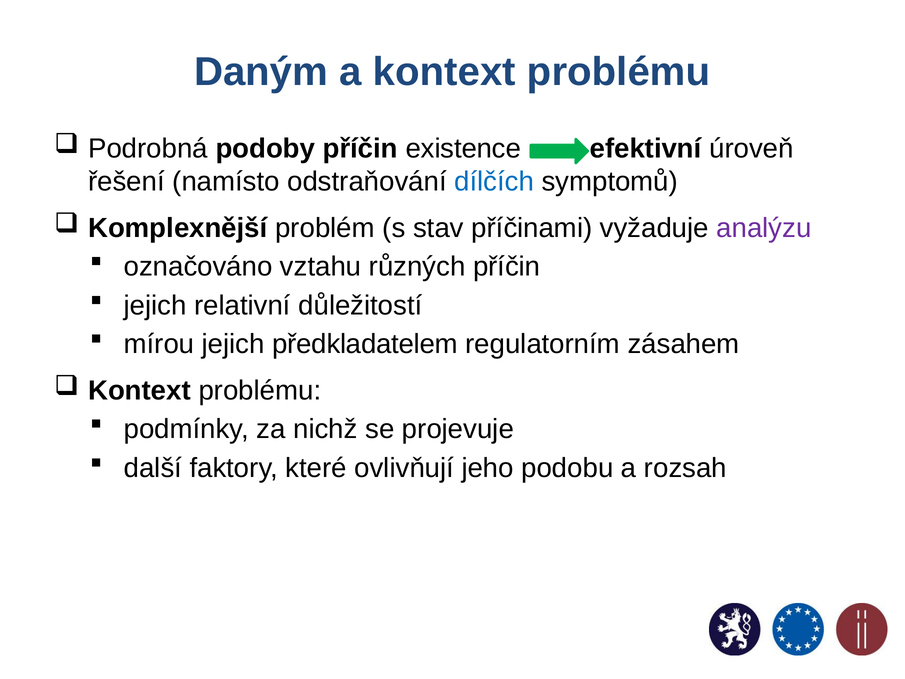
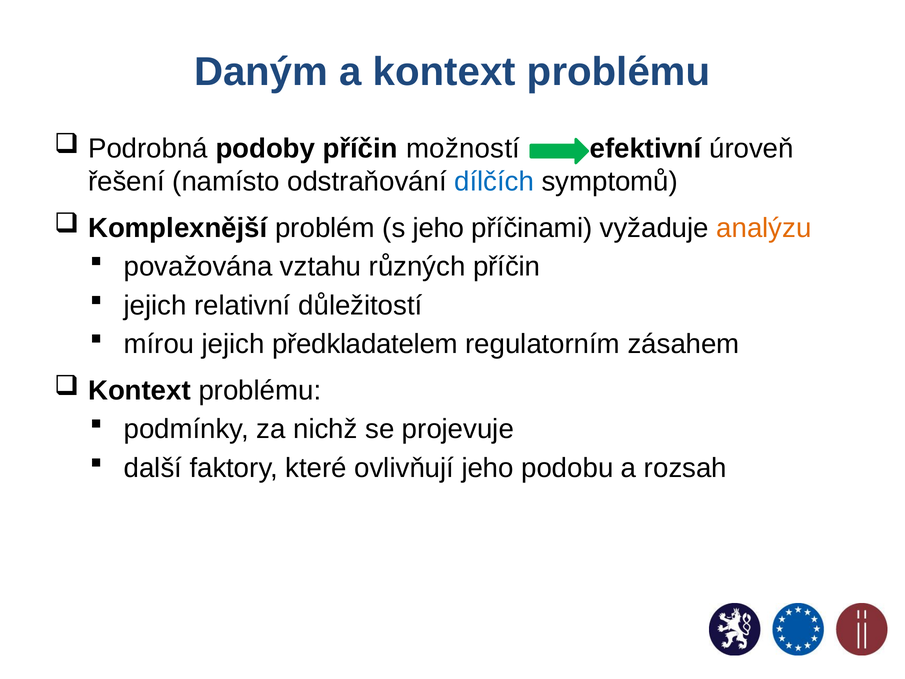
existence: existence -> možností (463, 149)
s stav: stav -> jeho (439, 228)
analýzu colour: purple -> orange (764, 228)
označováno: označováno -> považována (198, 267)
